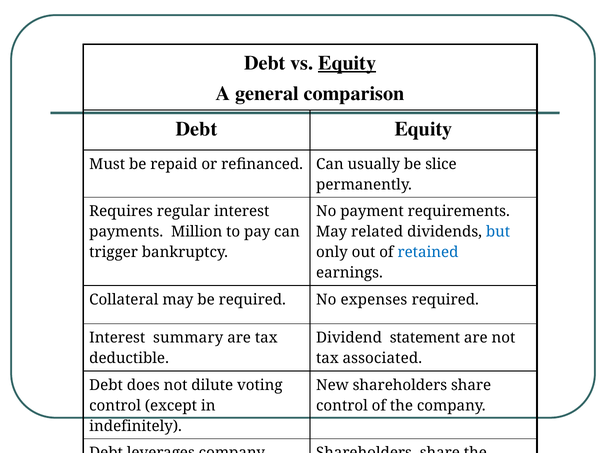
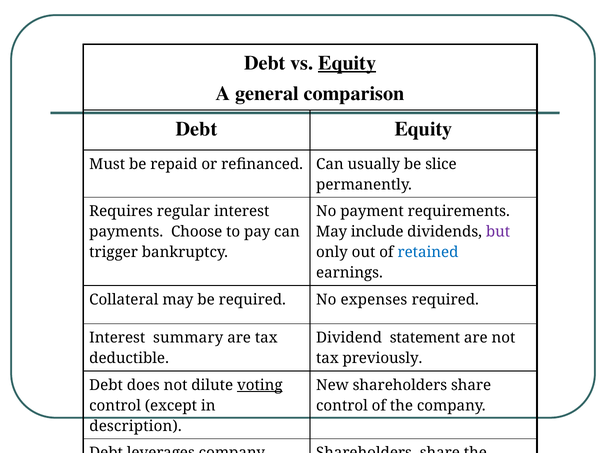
Million: Million -> Choose (197, 232)
related: related -> include (377, 232)
but colour: blue -> purple (498, 232)
associated: associated -> previously (382, 359)
voting underline: none -> present (260, 386)
indefinitely: indefinitely -> description (136, 427)
